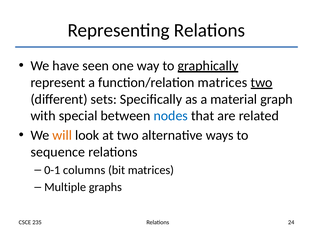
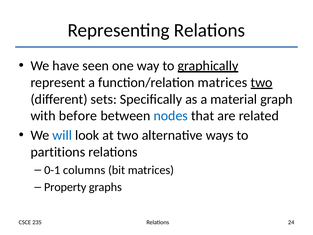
special: special -> before (78, 116)
will colour: orange -> blue (62, 135)
sequence: sequence -> partitions (58, 152)
Multiple: Multiple -> Property (65, 187)
